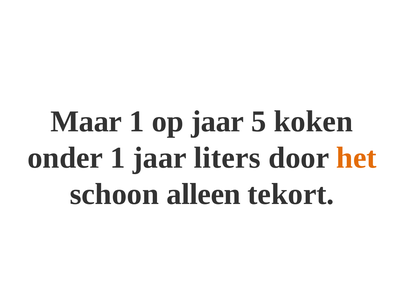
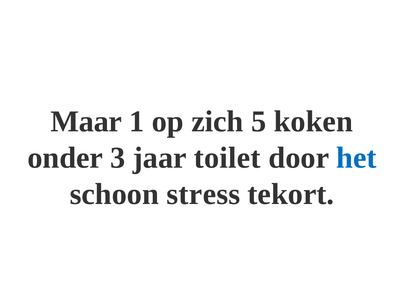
op jaar: jaar -> zich (217, 121)
onder 1: 1 -> 3 (118, 158)
liters: liters -> toilet (227, 158)
het colour: orange -> blue (356, 158)
alleen: alleen -> stress (203, 194)
